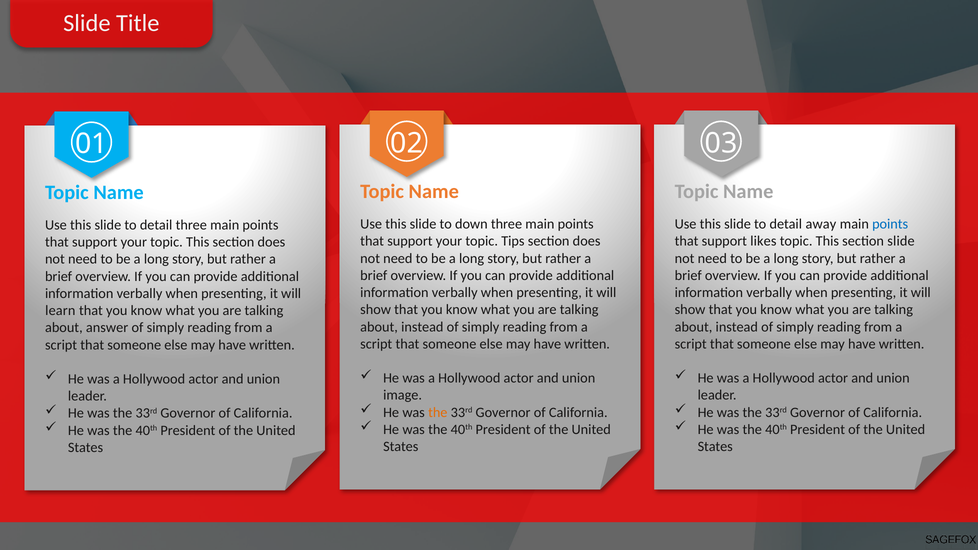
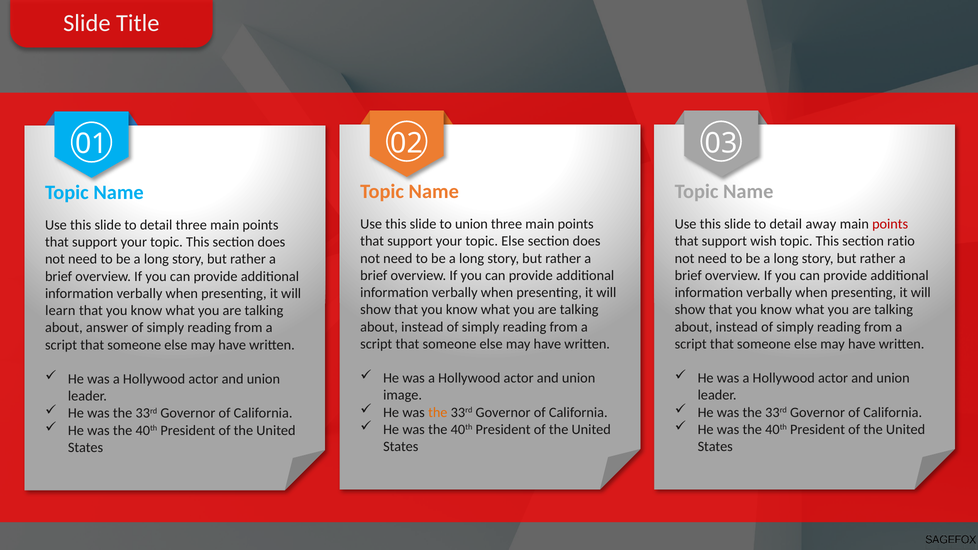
to down: down -> union (471, 224)
points colour: blue -> red (890, 224)
topic Tips: Tips -> Else (513, 241)
likes: likes -> wish (763, 241)
section slide: slide -> ratio (901, 241)
